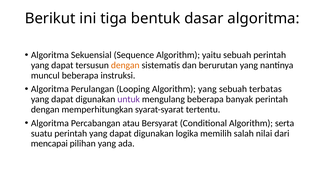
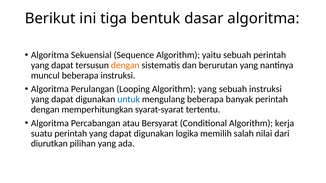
sebuah terbatas: terbatas -> instruksi (265, 89)
untuk colour: purple -> blue (129, 100)
serta: serta -> kerja (285, 123)
mencapai: mencapai -> diurutkan (49, 144)
